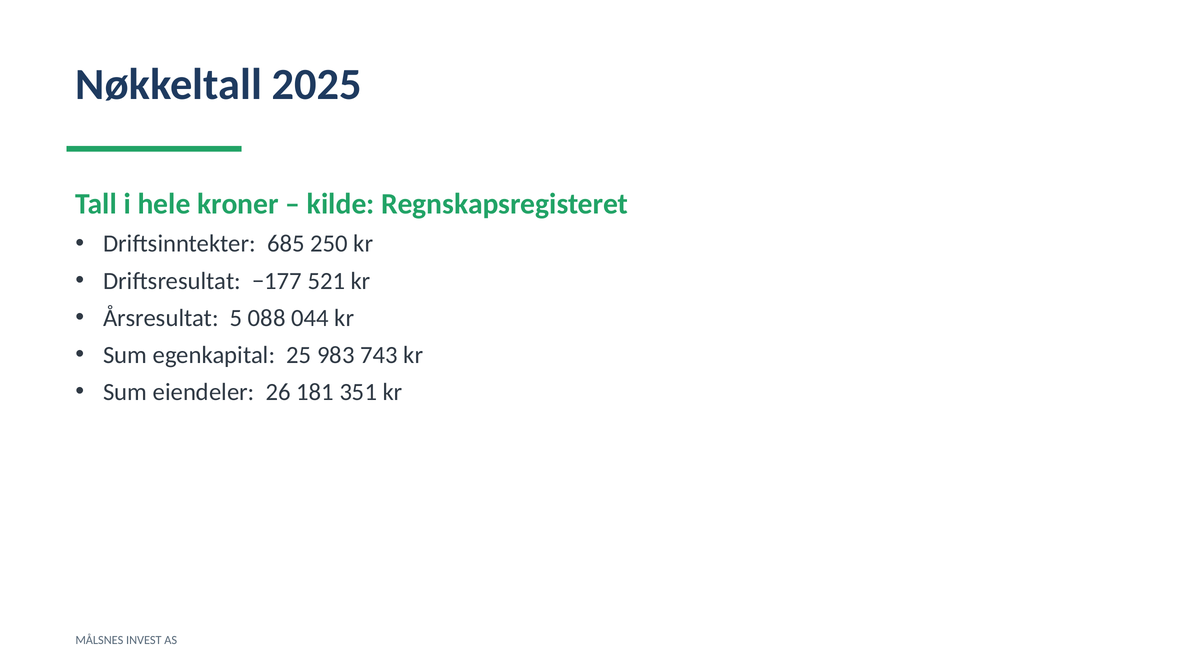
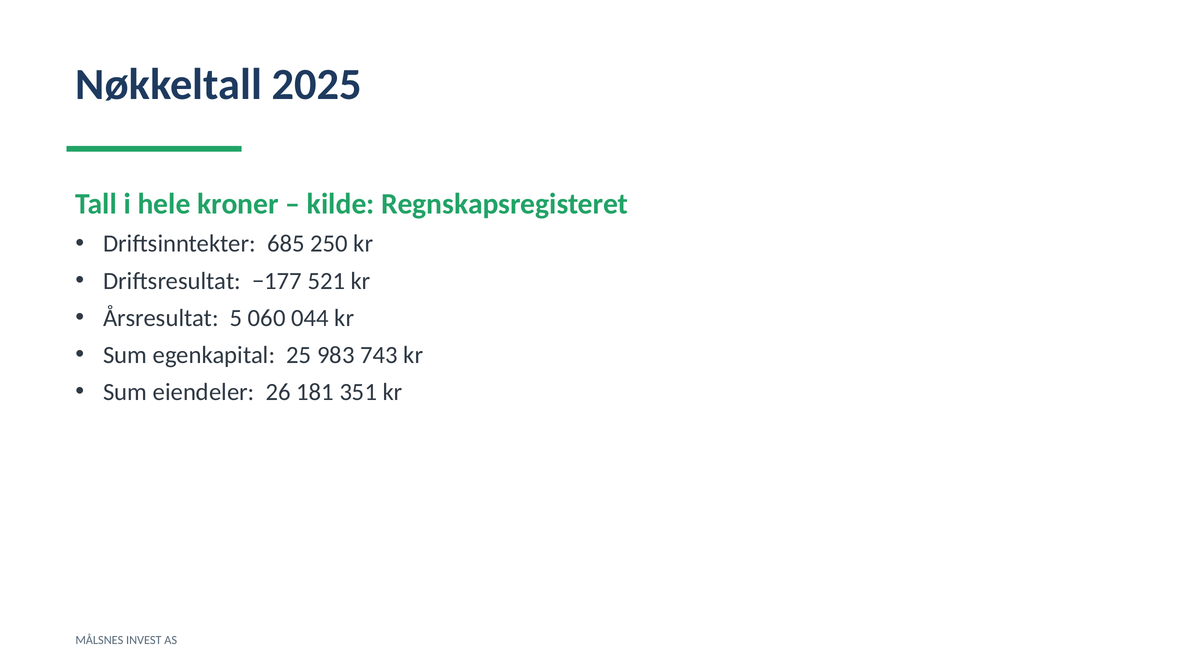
088: 088 -> 060 (267, 318)
